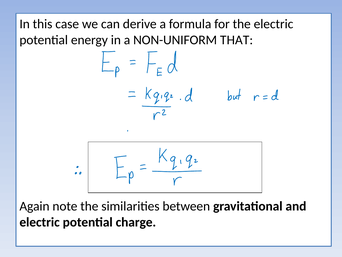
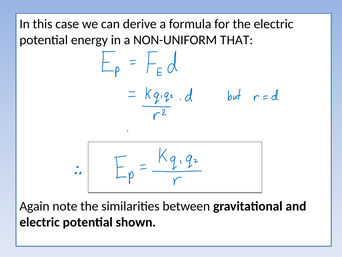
charge: charge -> shown (136, 222)
